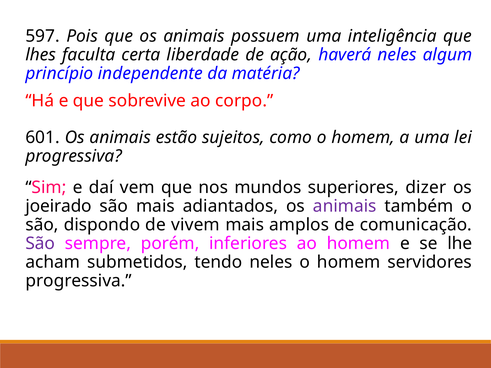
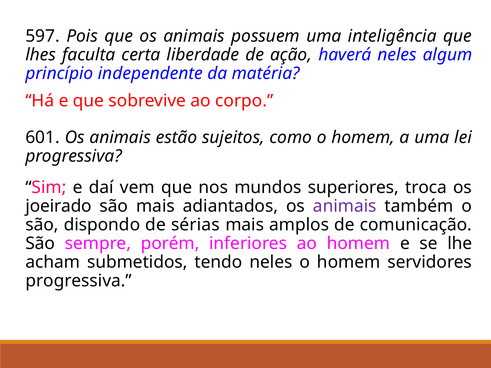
dizer: dizer -> troca (426, 187)
vivem: vivem -> sérias (195, 225)
São colour: purple -> black (40, 244)
